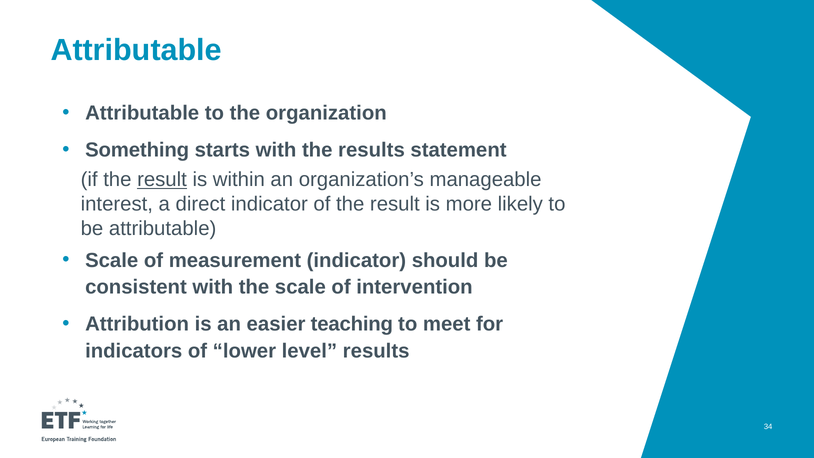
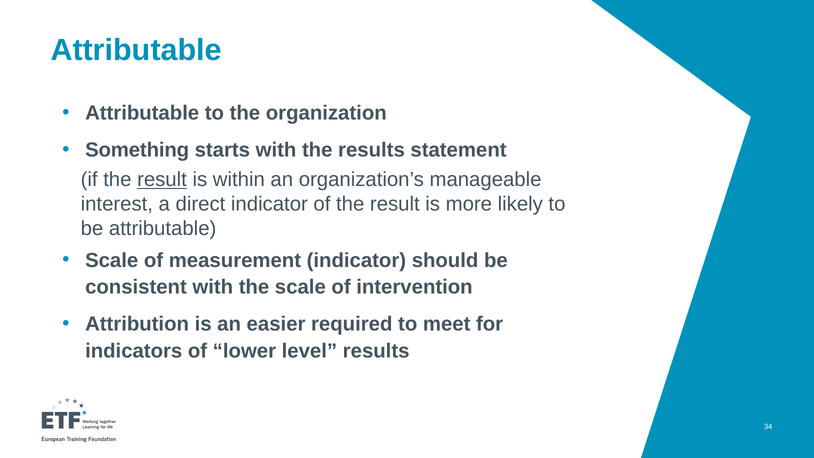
teaching: teaching -> required (352, 324)
